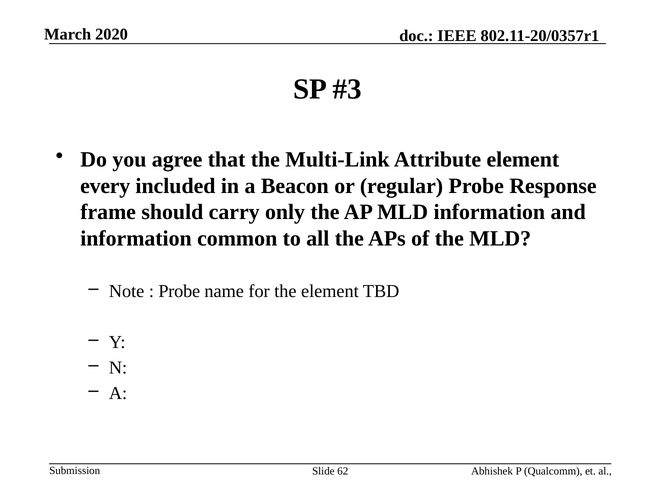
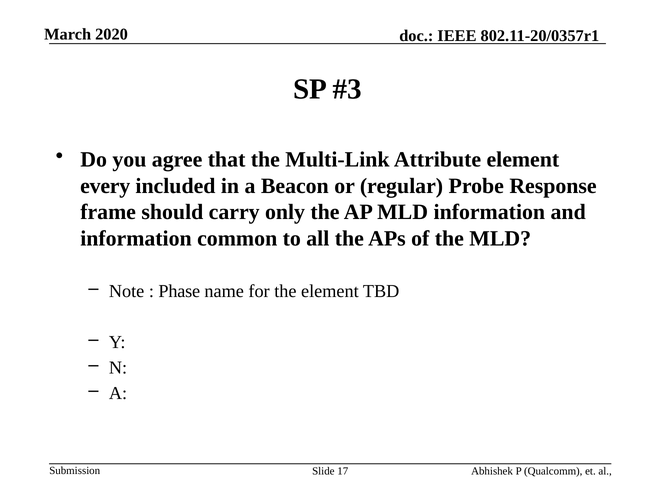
Probe: Probe -> Phase (179, 291)
62: 62 -> 17 (343, 471)
